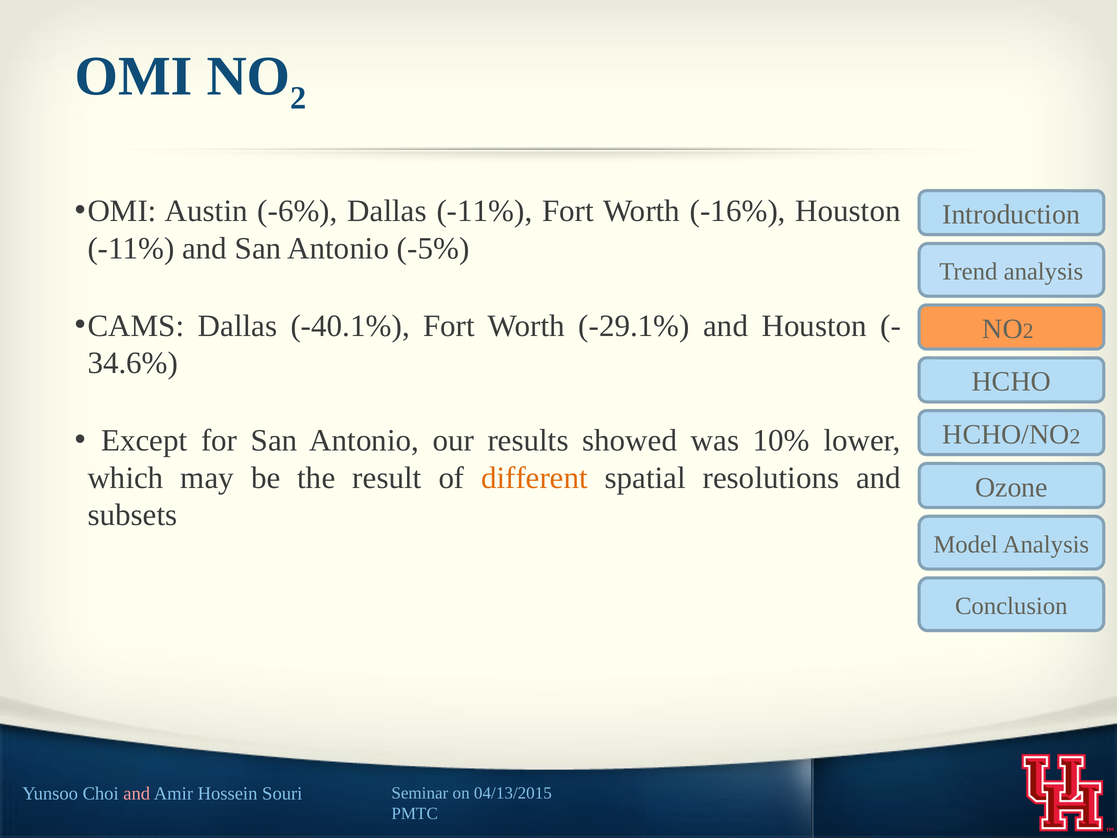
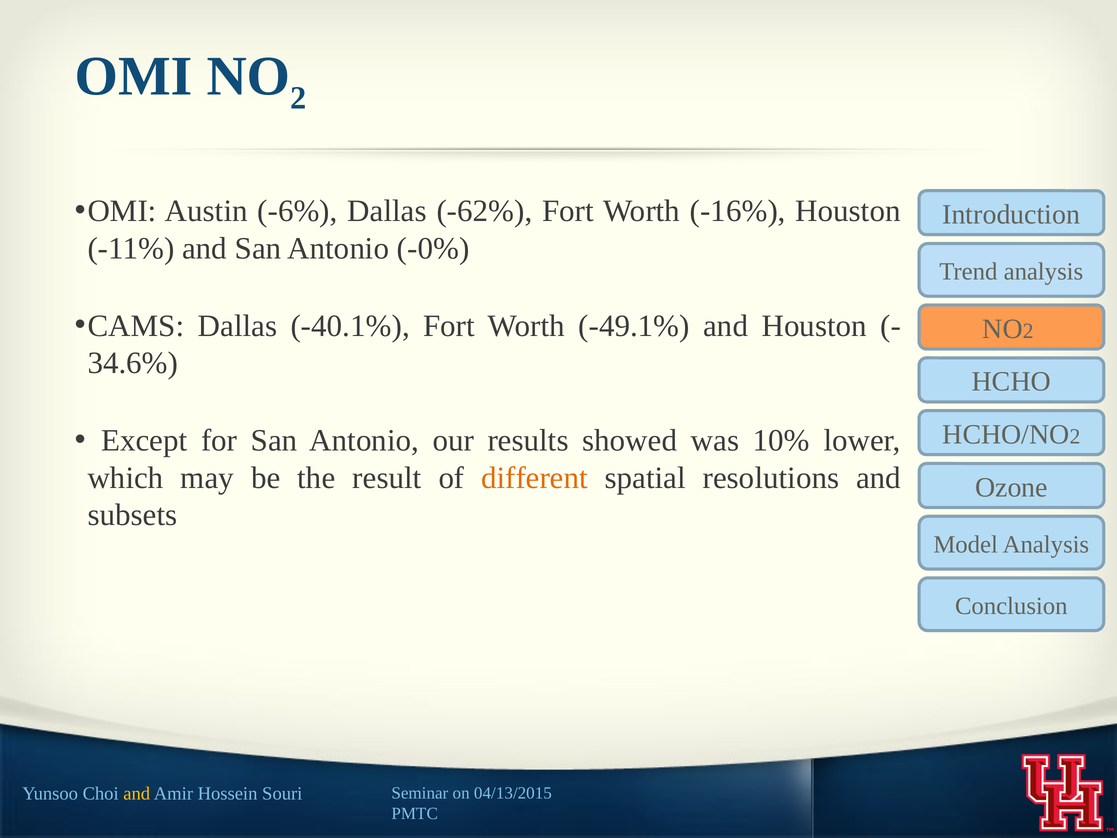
Dallas -11%: -11% -> -62% (484, 211)
-5%: -5% -> -0% (433, 248)
-29.1%: -29.1% -> -49.1% (634, 326)
and colour: pink -> yellow (137, 794)
